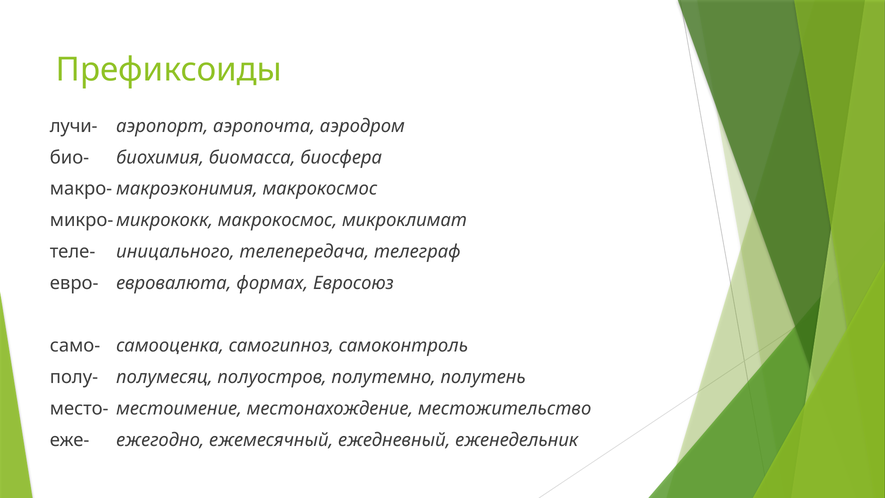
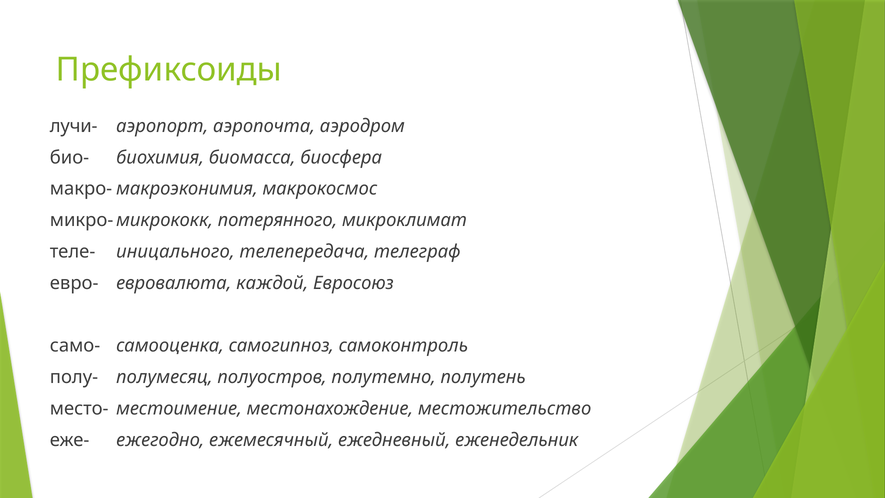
макрокосмос: макрокосмос -> потерянного (278, 220)
формах: формах -> каждой (272, 283)
